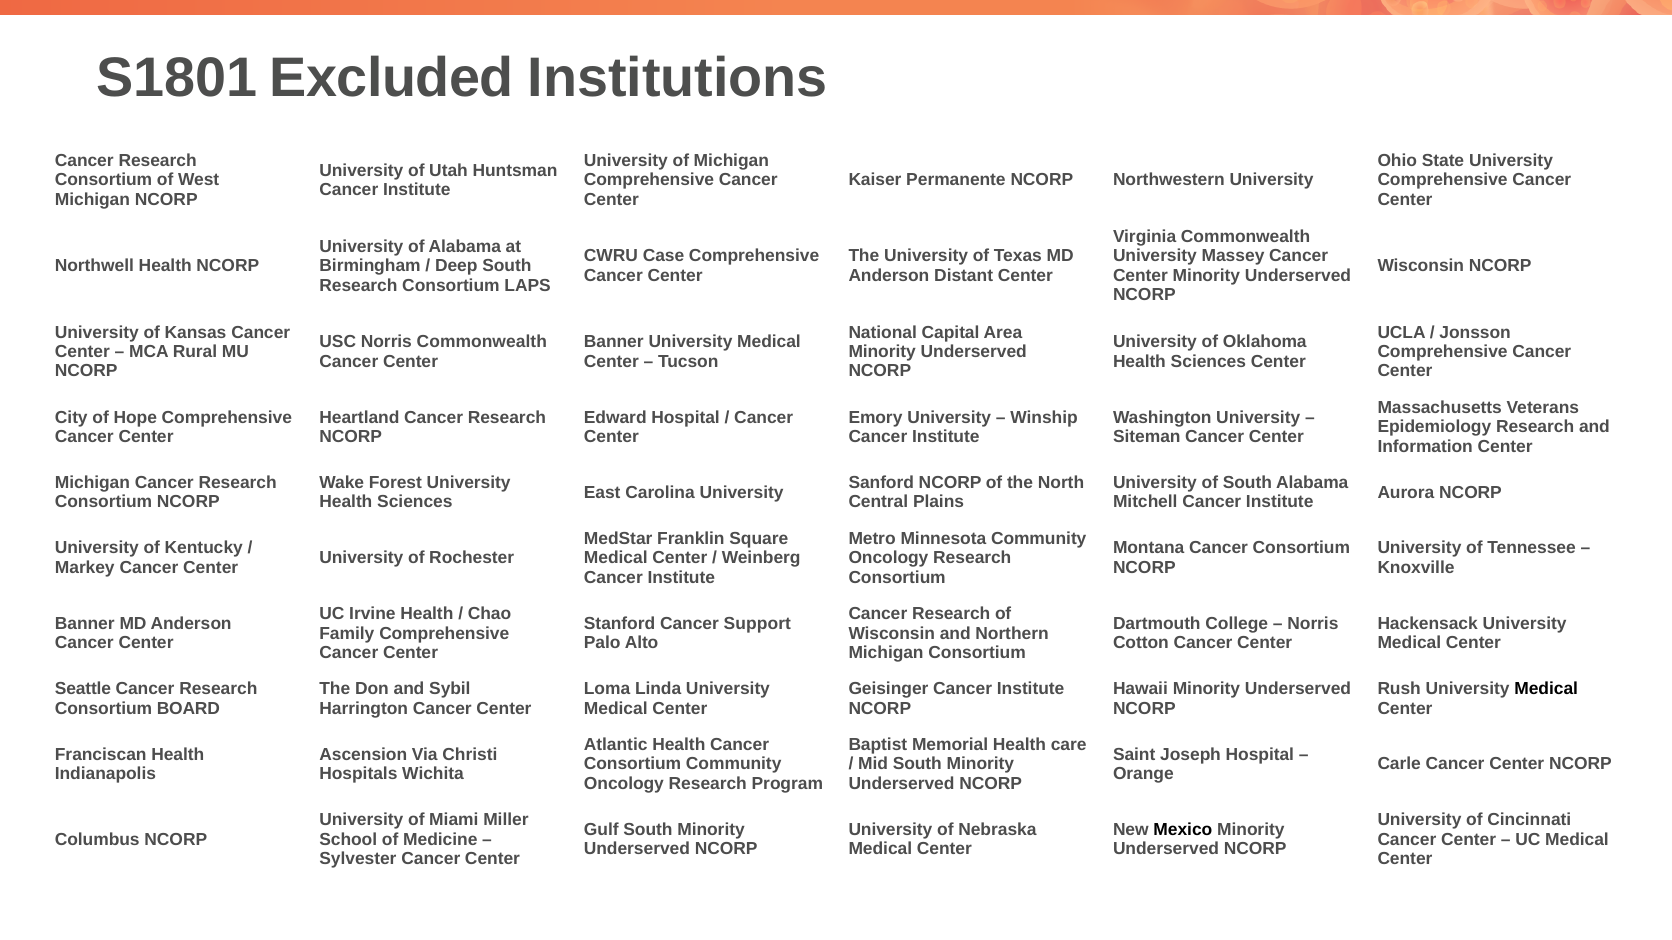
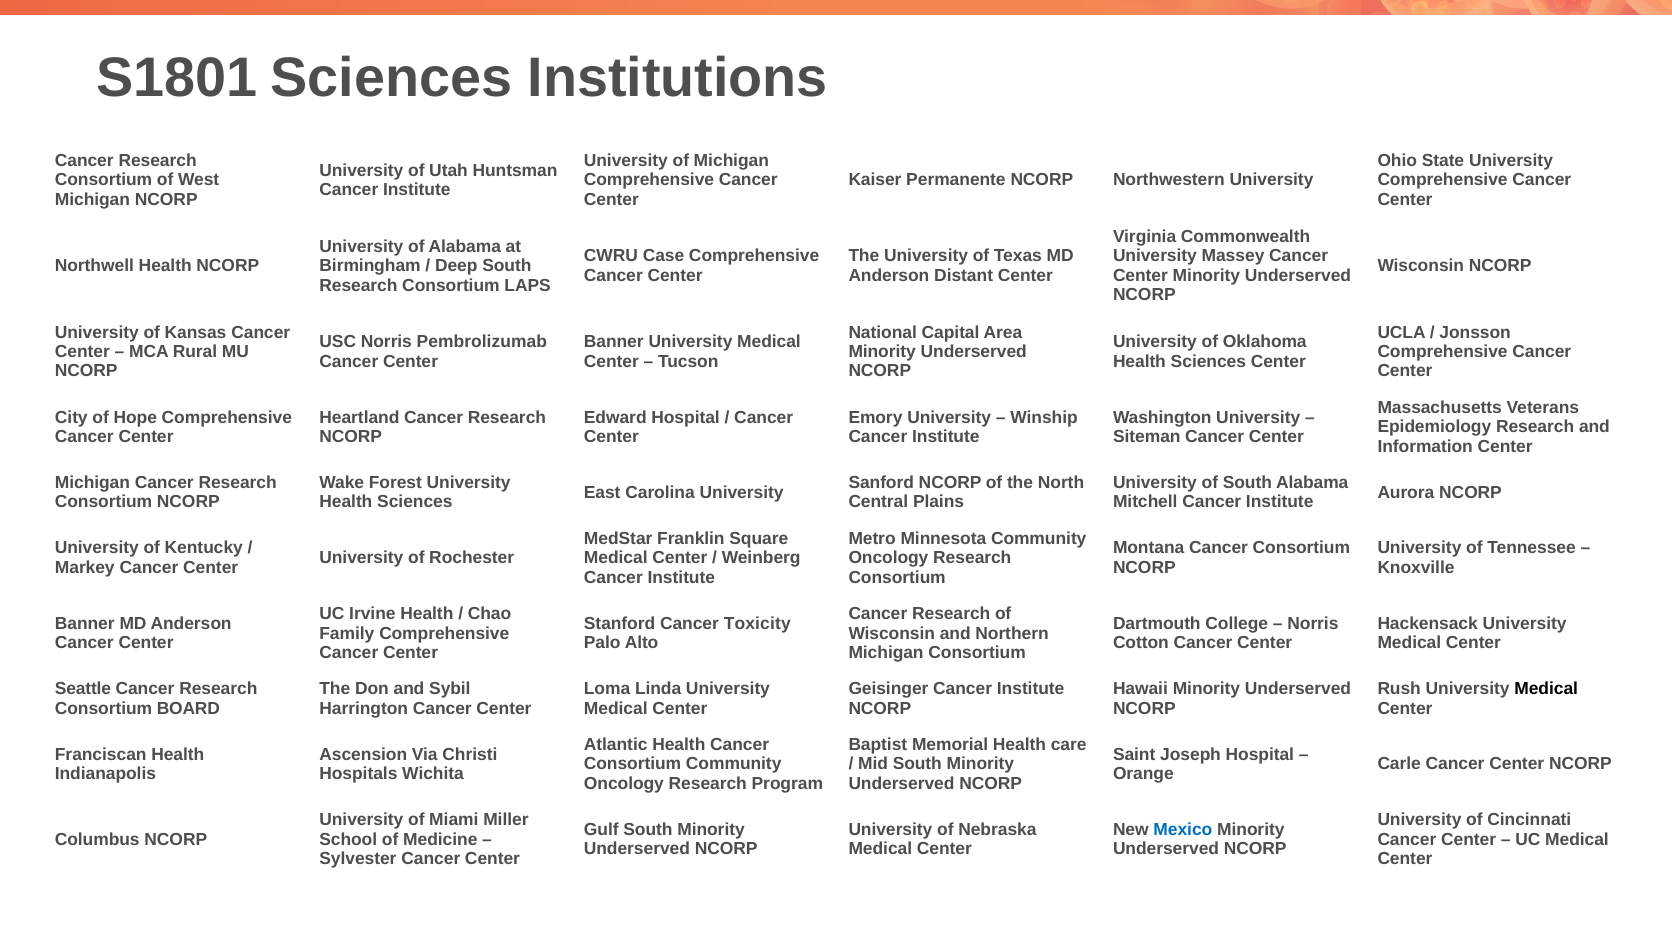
S1801 Excluded: Excluded -> Sciences (391, 78)
Norris Commonwealth: Commonwealth -> Pembrolizumab (482, 342)
Support: Support -> Toxicity (757, 624)
Mexico colour: black -> blue (1183, 830)
